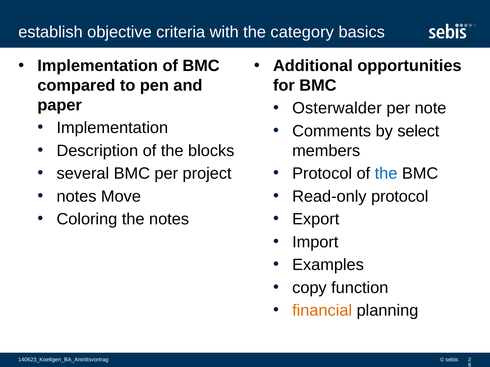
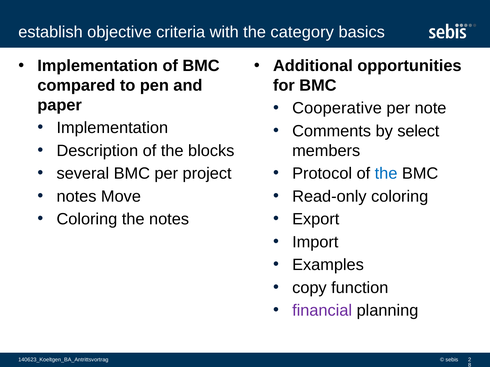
Osterwalder: Osterwalder -> Cooperative (337, 108)
Read-only protocol: protocol -> coloring (400, 197)
financial colour: orange -> purple (322, 311)
